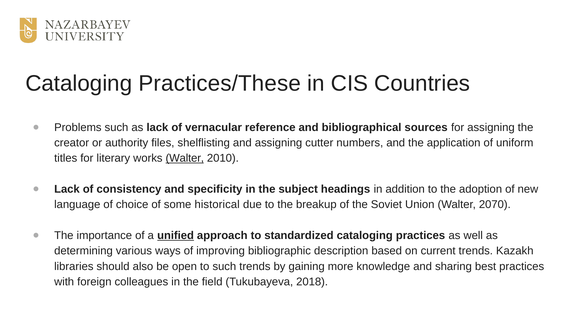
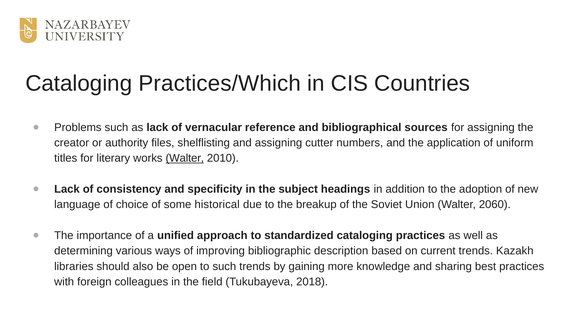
Practices/These: Practices/These -> Practices/Which (220, 83)
2070: 2070 -> 2060 (495, 205)
unified underline: present -> none (176, 235)
